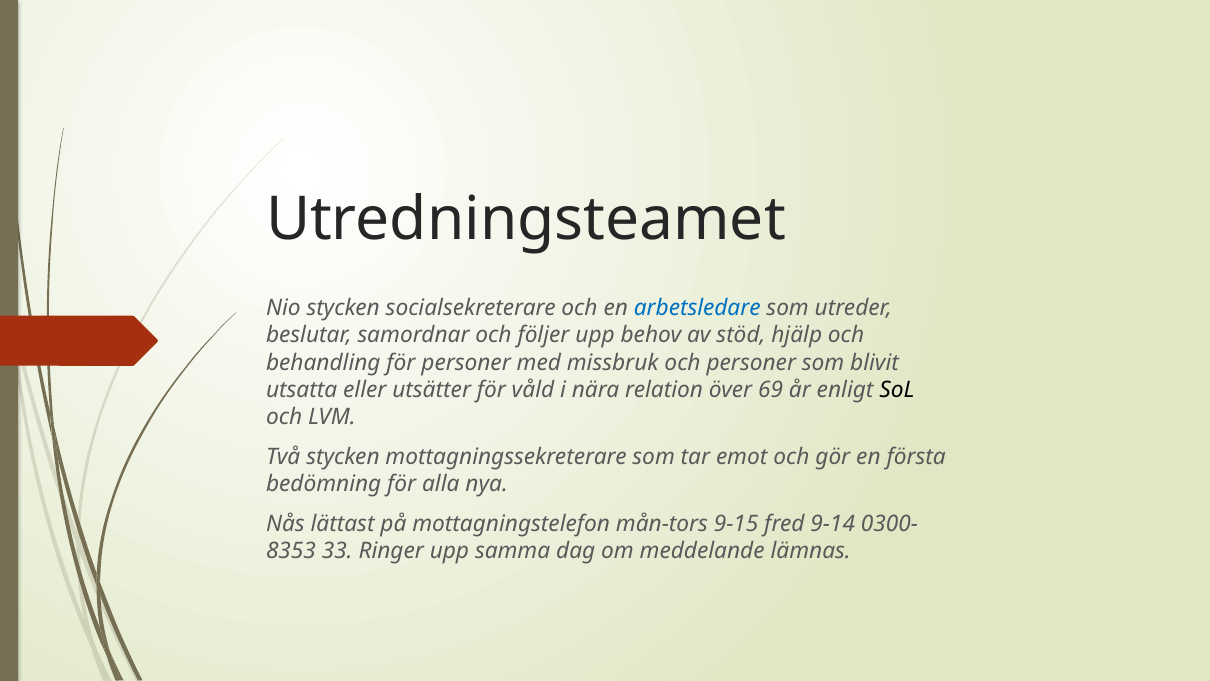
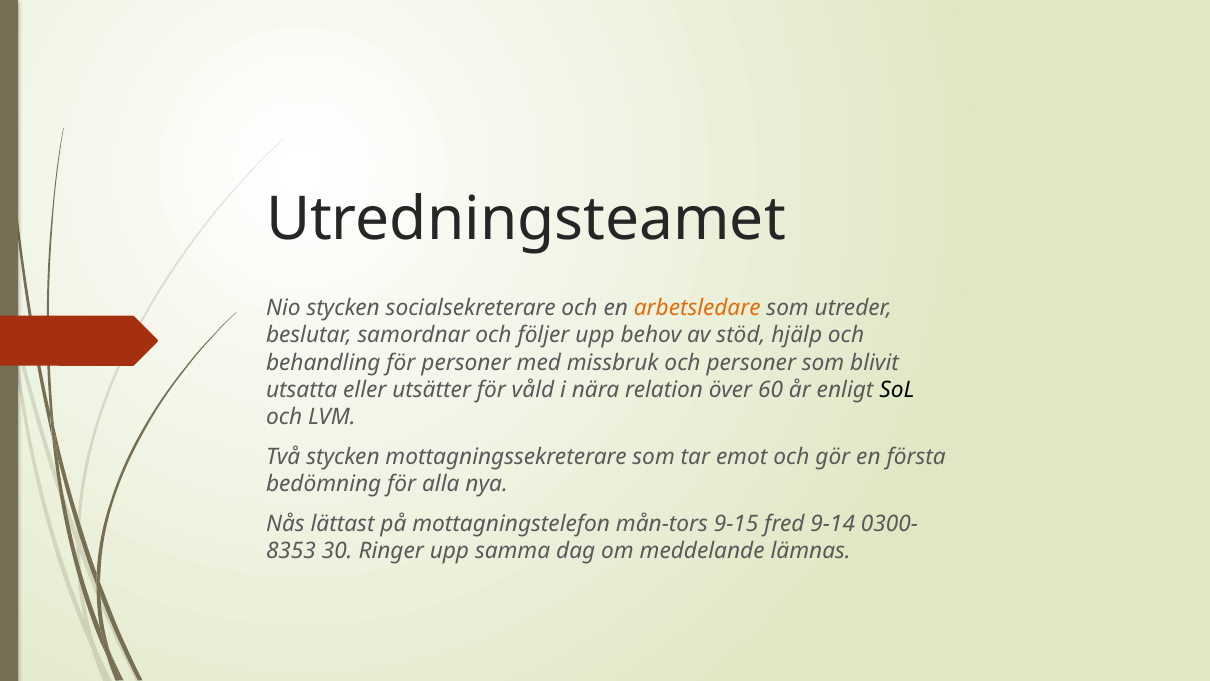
arbetsledare colour: blue -> orange (697, 308)
69: 69 -> 60 (771, 390)
33: 33 -> 30 (337, 551)
